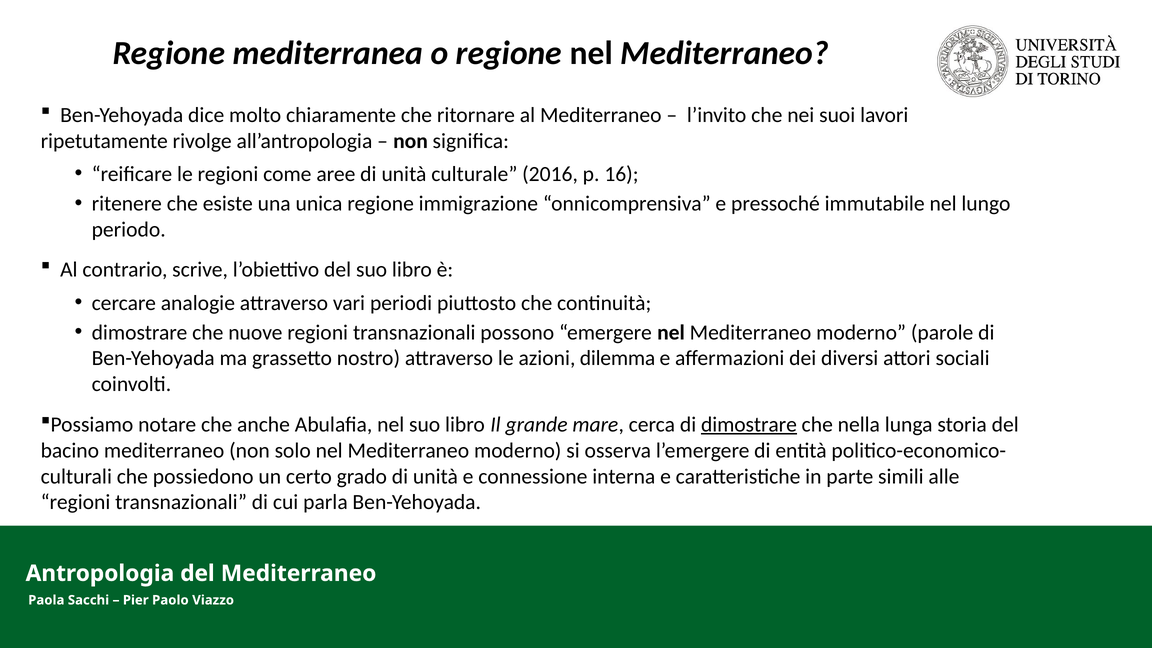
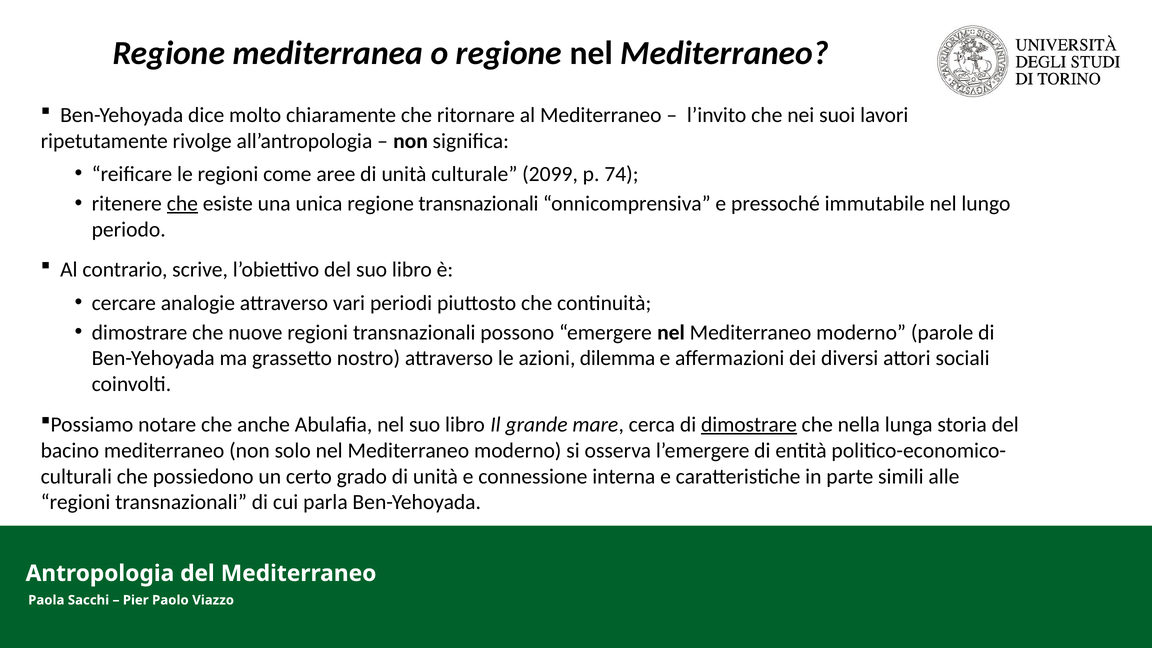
2016: 2016 -> 2099 (550, 174)
16: 16 -> 74 (621, 174)
che underline: none -> present (182, 204)
regione immigrazione: immigrazione -> transnazionali (478, 204)
